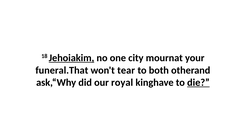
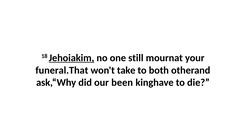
city: city -> still (136, 58)
tear: tear -> take (126, 70)
royal: royal -> been (122, 82)
die underline: present -> none (198, 82)
